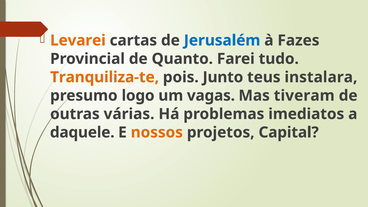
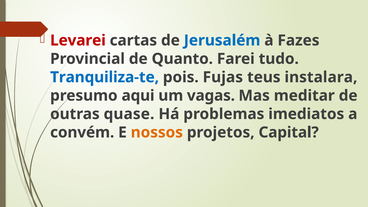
Levarei colour: orange -> red (78, 40)
Tranquiliza-te colour: orange -> blue (105, 77)
Junto: Junto -> Fujas (223, 77)
logo: logo -> aqui (138, 96)
tiveram: tiveram -> meditar (304, 96)
várias: várias -> quase (129, 114)
daquele: daquele -> convém (82, 132)
